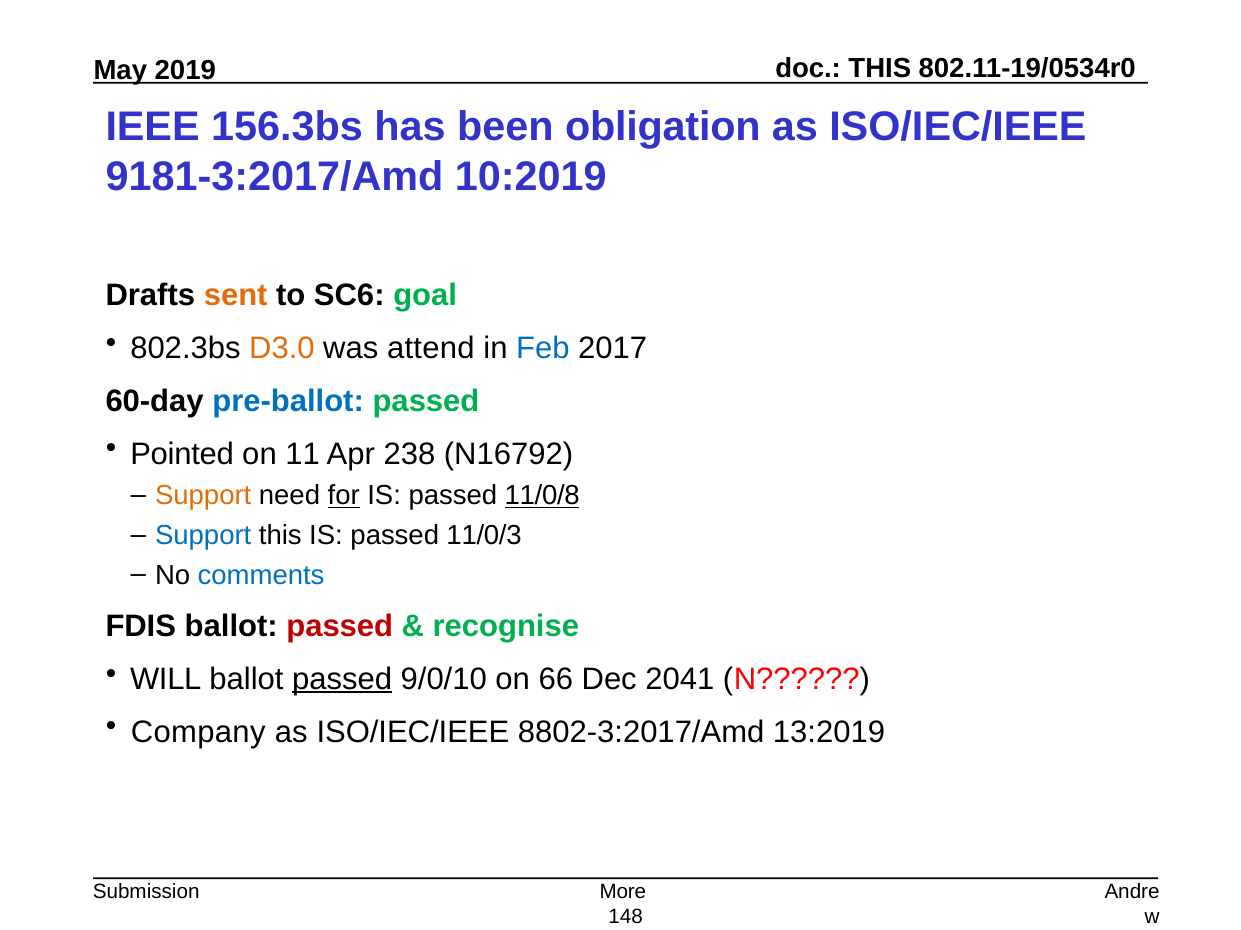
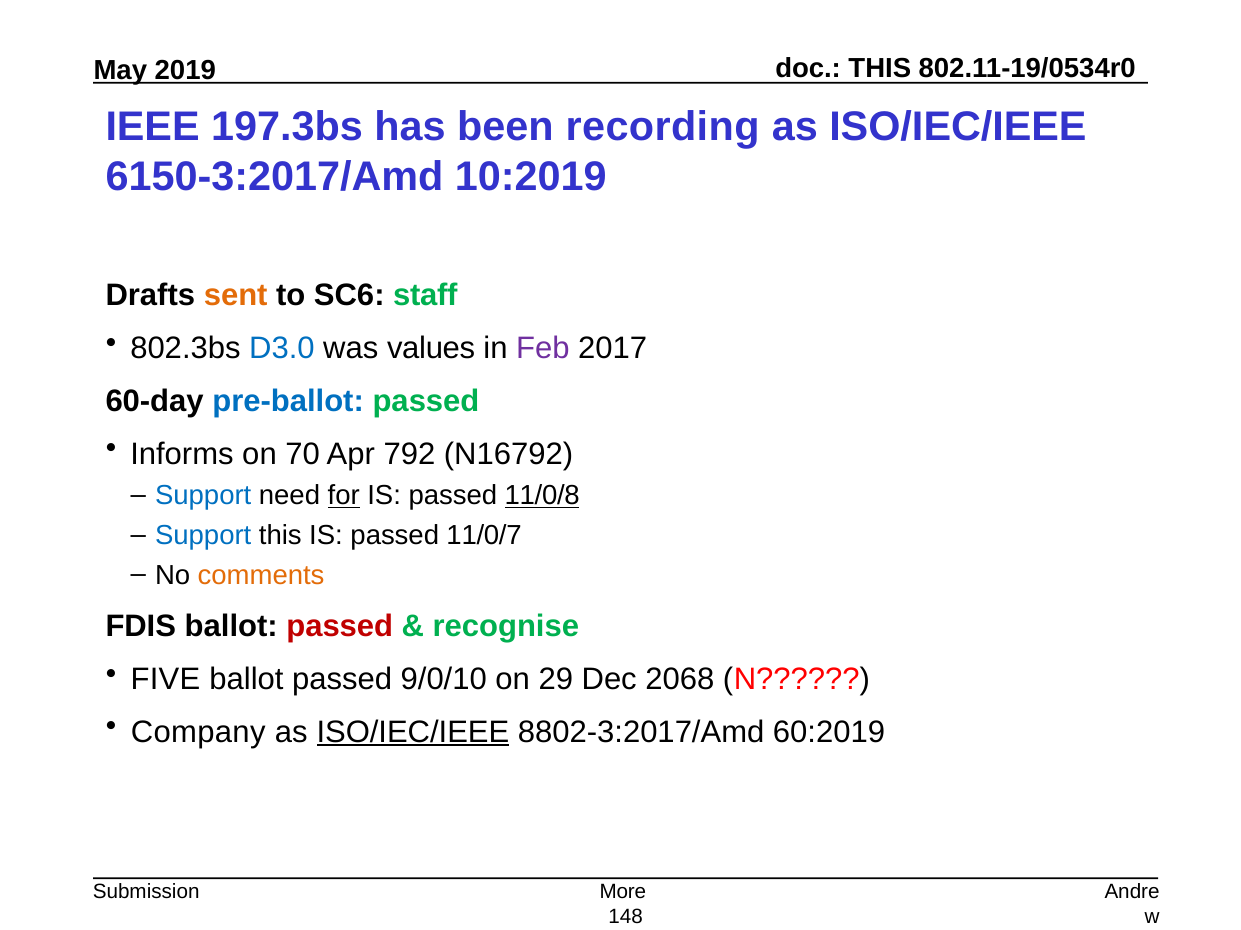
156.3bs: 156.3bs -> 197.3bs (287, 127)
obligation: obligation -> recording (663, 127)
9181-3:2017/Amd: 9181-3:2017/Amd -> 6150-3:2017/Amd (275, 177)
goal: goal -> staff (425, 296)
D3.0 colour: orange -> blue (282, 349)
attend: attend -> values (431, 349)
Feb colour: blue -> purple (543, 349)
Pointed: Pointed -> Informs (182, 454)
11: 11 -> 70 (303, 454)
238: 238 -> 792 (409, 454)
Support colour: orange -> blue (203, 496)
11/0/3: 11/0/3 -> 11/0/7 (484, 536)
comments colour: blue -> orange (261, 576)
WILL: WILL -> FIVE (165, 680)
passed underline: present -> none (342, 680)
66: 66 -> 29 (556, 680)
2041: 2041 -> 2068 (680, 680)
ISO/IEC/IEEE underline: none -> present (413, 732)
13:2019: 13:2019 -> 60:2019 (829, 732)
